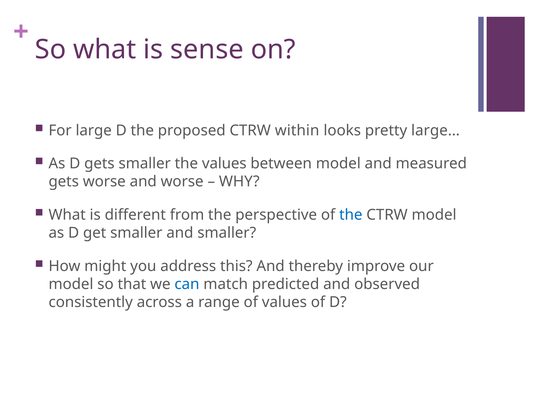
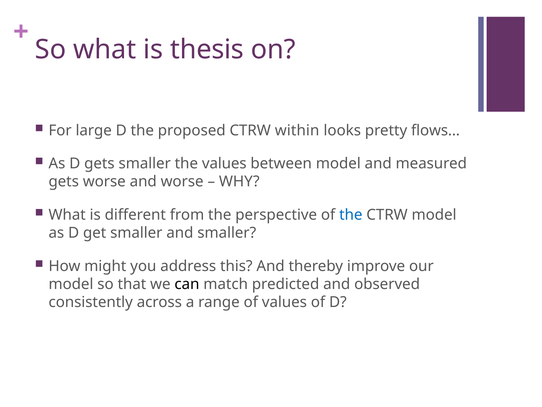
sense: sense -> thesis (207, 50)
large…: large… -> flows… (436, 130)
can colour: blue -> black (187, 284)
